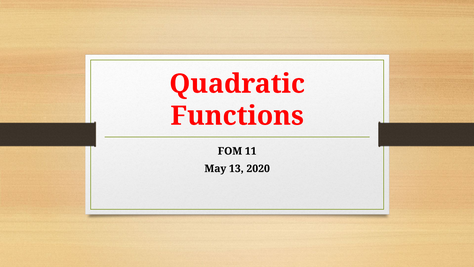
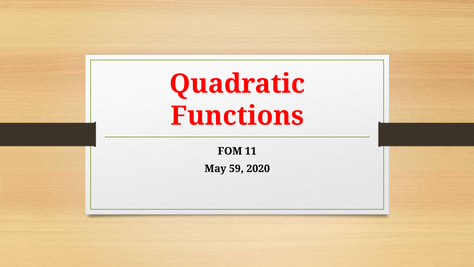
13: 13 -> 59 (236, 168)
